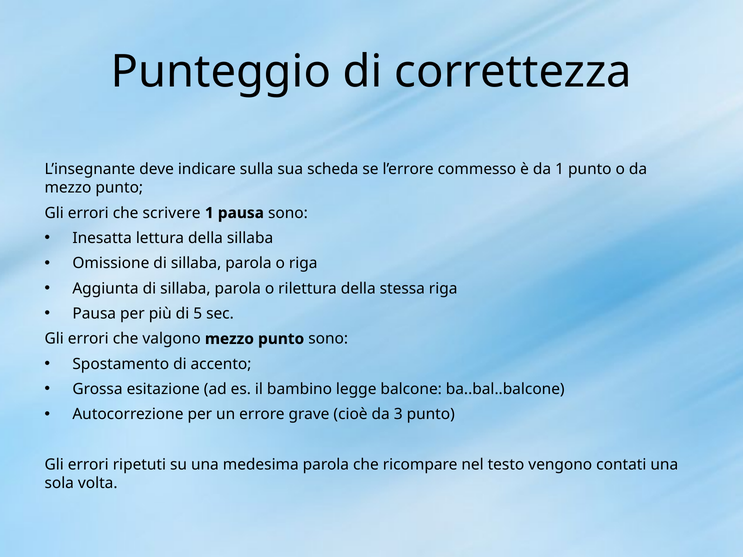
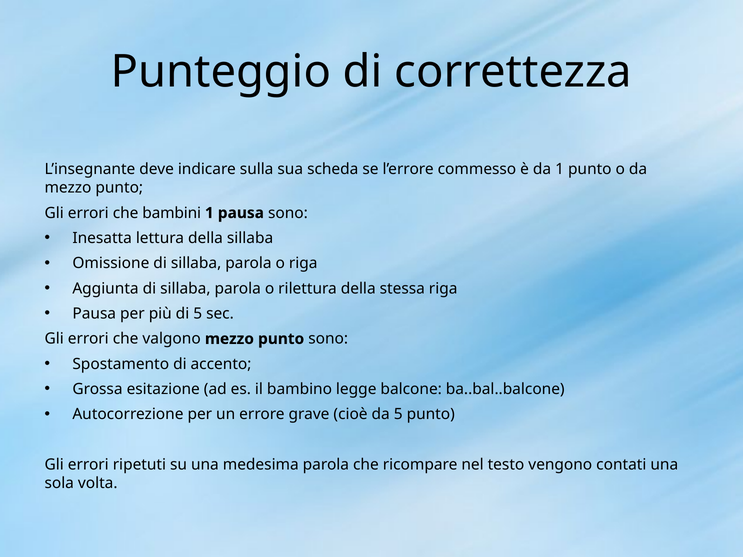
scrivere: scrivere -> bambini (172, 213)
da 3: 3 -> 5 (398, 415)
